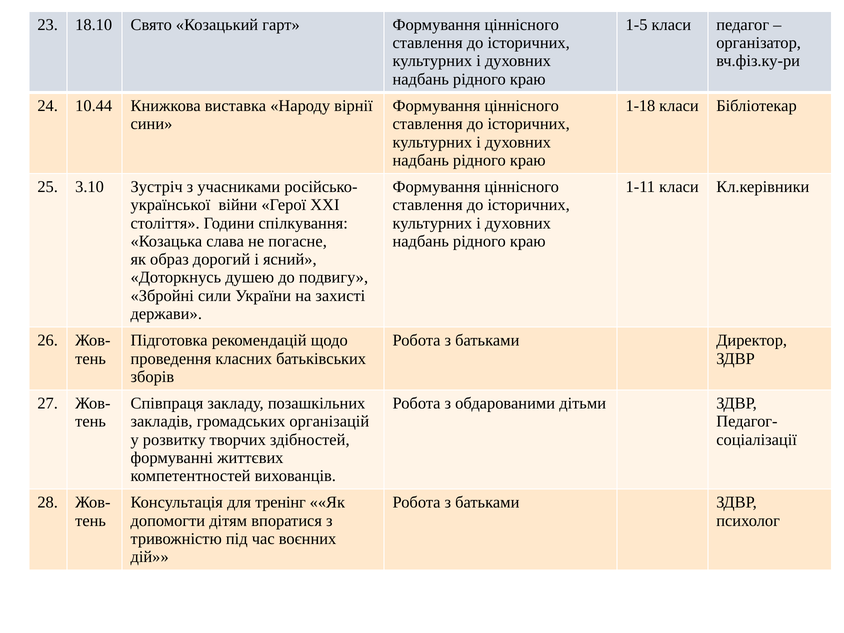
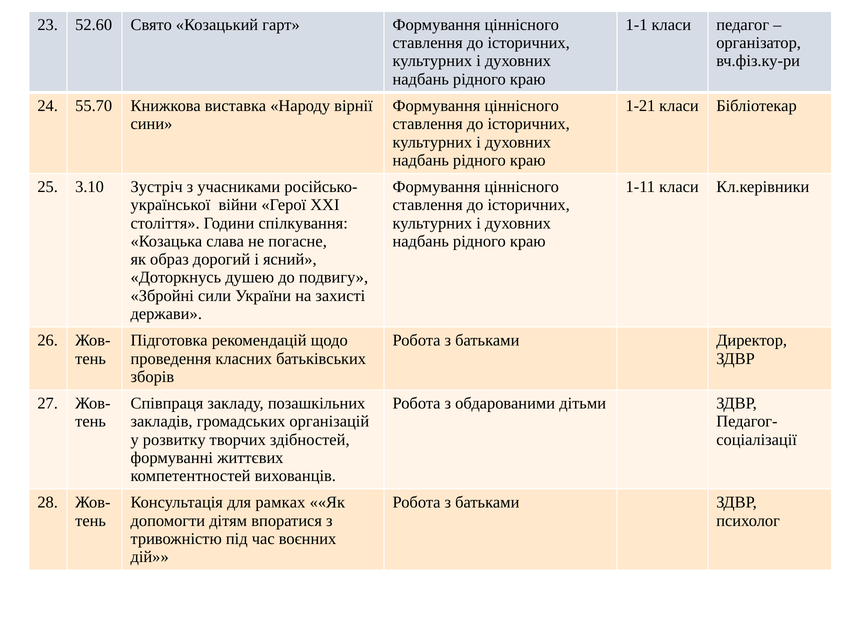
18.10: 18.10 -> 52.60 (94, 25)
1-5: 1-5 -> 1-1 (637, 25)
10.44: 10.44 -> 55.70 (94, 106)
1-18: 1-18 -> 1-21 (640, 106)
тренінг: тренінг -> рамках (280, 503)
